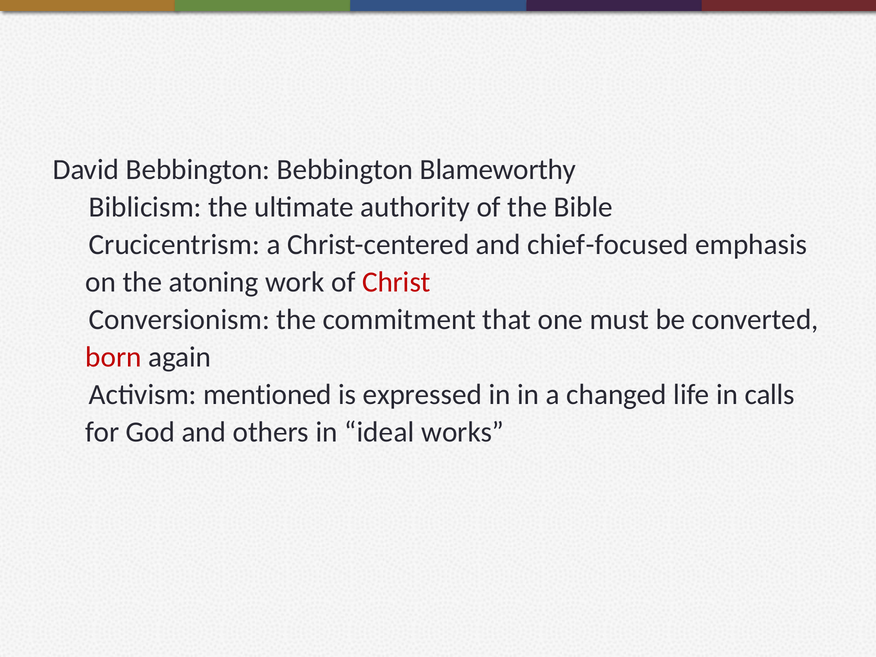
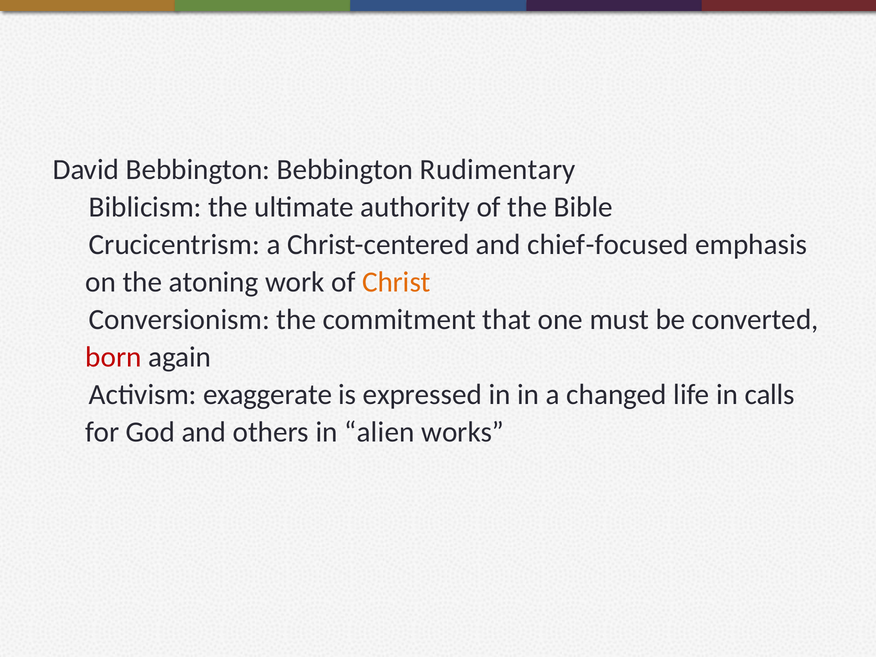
Blameworthy: Blameworthy -> Rudimentary (498, 169)
Christ colour: red -> orange (396, 282)
mentioned: mentioned -> exaggerate (268, 394)
ideal: ideal -> alien (379, 432)
